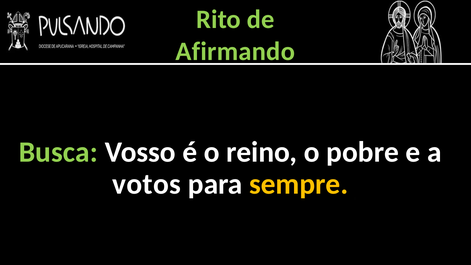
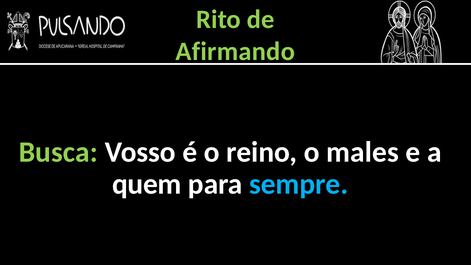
pobre: pobre -> males (363, 152)
votos: votos -> quem (147, 184)
sempre colour: yellow -> light blue (299, 184)
